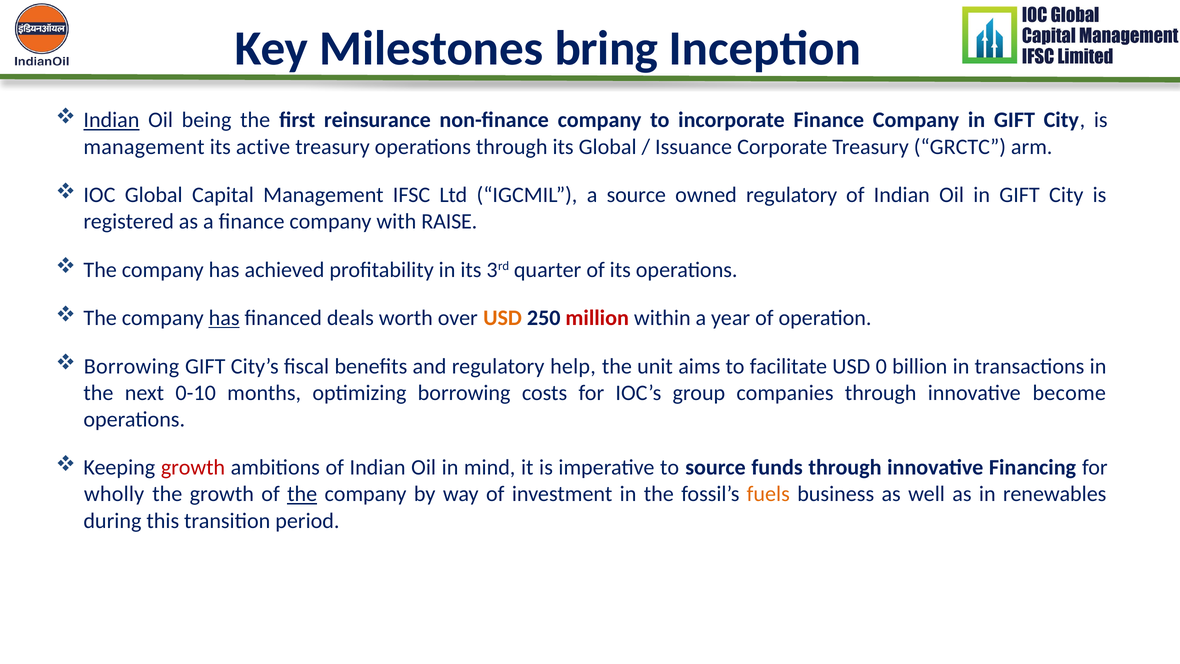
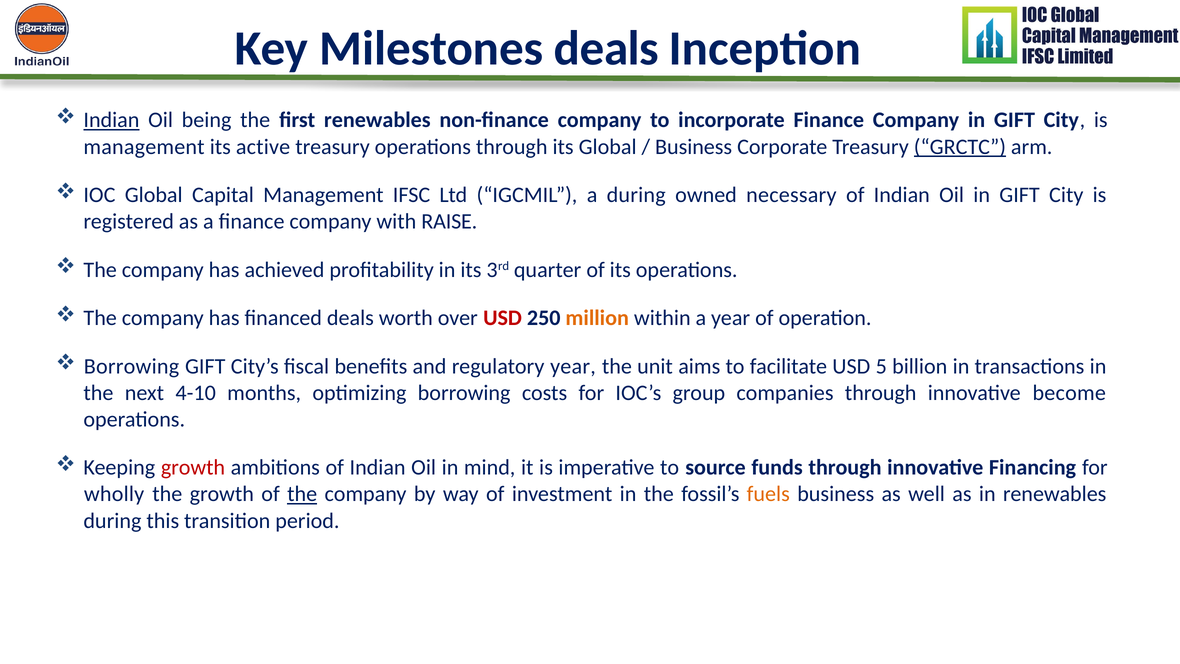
Milestones bring: bring -> deals (606, 48)
first reinsurance: reinsurance -> renewables (377, 120)
Issuance: Issuance -> Business (694, 147)
GRCTC underline: none -> present (960, 147)
a source: source -> during (636, 195)
owned regulatory: regulatory -> necessary (791, 195)
has underline: present -> none (224, 318)
USD colour: orange -> red (503, 318)
million colour: red -> orange (597, 318)
regulatory help: help -> year (573, 366)
0: 0 -> 5 (881, 366)
0-10: 0-10 -> 4-10 (196, 393)
